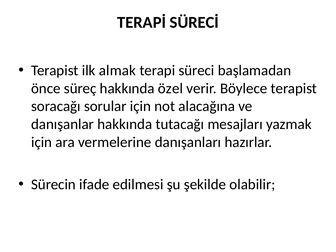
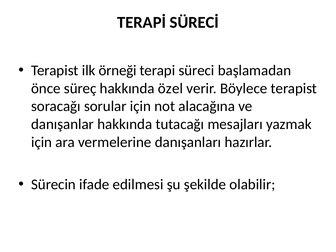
almak: almak -> örneği (118, 70)
